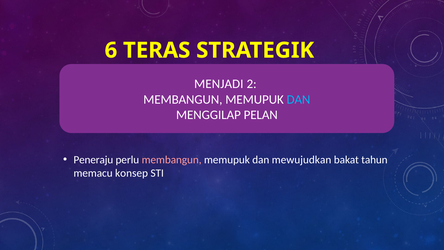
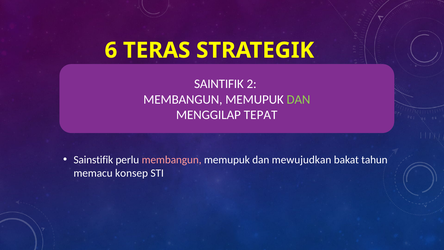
MENJADI: MENJADI -> SAINTIFIK (219, 84)
DAN colour: light blue -> light green (299, 99)
PELAN: PELAN -> TEPAT (261, 115)
Peneraju: Peneraju -> Sainstifik (93, 160)
